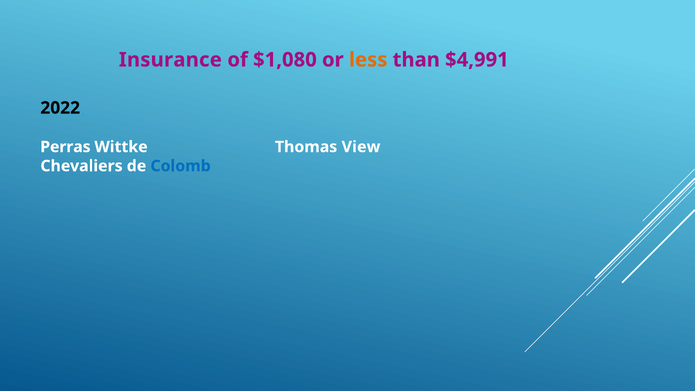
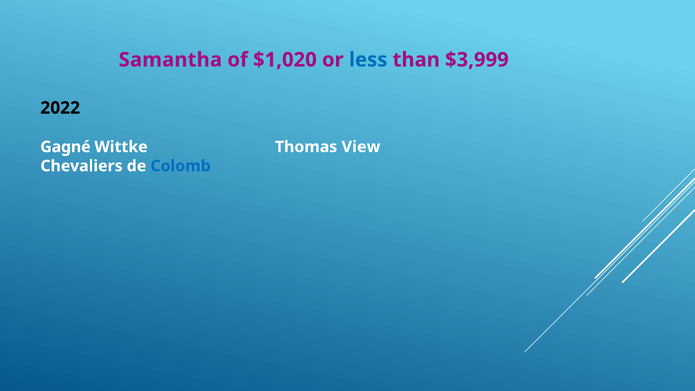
Insurance: Insurance -> Samantha (170, 60)
$1,080: $1,080 -> $1,020 (285, 60)
less colour: orange -> blue (368, 60)
$4,991: $4,991 -> $3,999 (477, 60)
Perras: Perras -> Gagné (65, 147)
